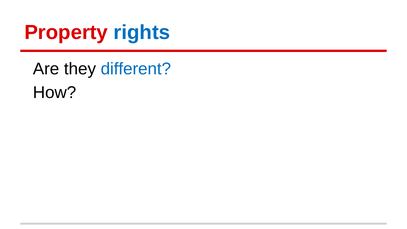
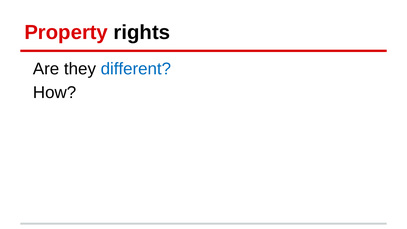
rights colour: blue -> black (142, 32)
